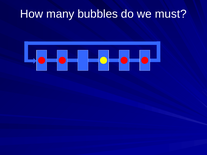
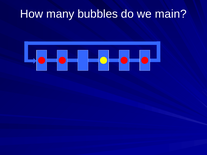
must: must -> main (171, 14)
